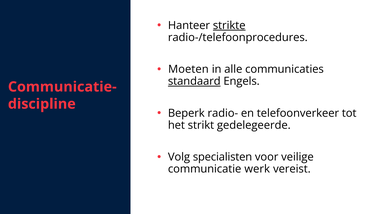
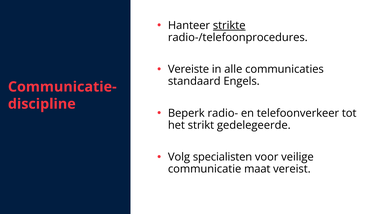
Moeten: Moeten -> Vereiste (189, 69)
standaard underline: present -> none (194, 81)
werk: werk -> maat (257, 169)
